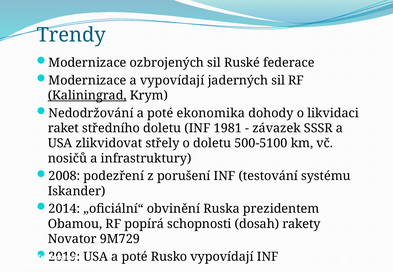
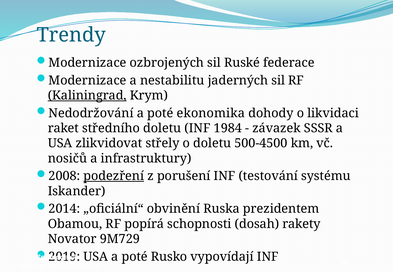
a vypovídají: vypovídají -> nestabilitu (172, 80)
1981: 1981 -> 1984 (228, 128)
500-5100: 500-5100 -> 500-4500 (261, 143)
podezření underline: none -> present (114, 176)
